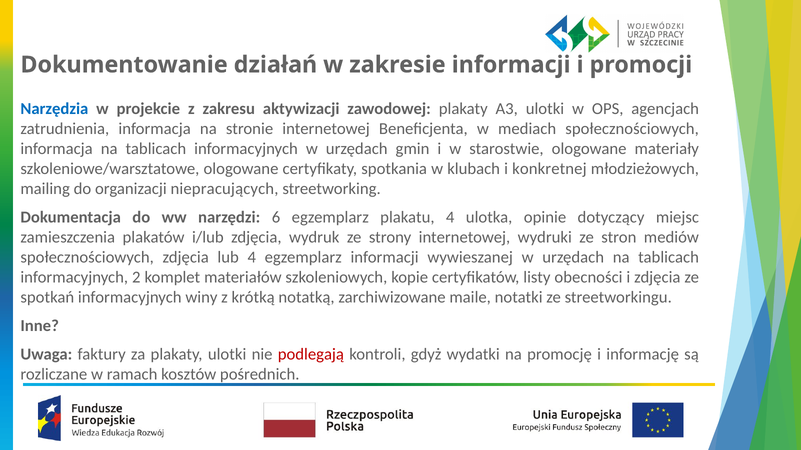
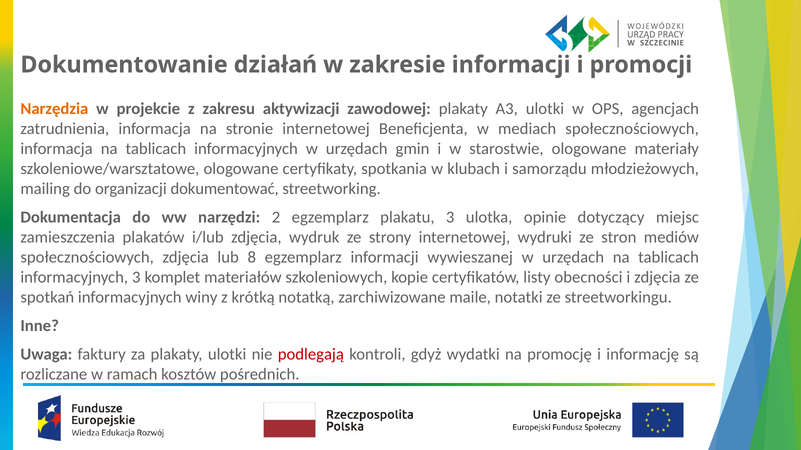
Narzędzia colour: blue -> orange (54, 109)
konkretnej: konkretnej -> samorządu (549, 169)
niepracujących: niepracujących -> dokumentować (225, 189)
6: 6 -> 2 (276, 217)
plakatu 4: 4 -> 3 (450, 217)
lub 4: 4 -> 8 (252, 258)
informacyjnych 2: 2 -> 3 (136, 278)
